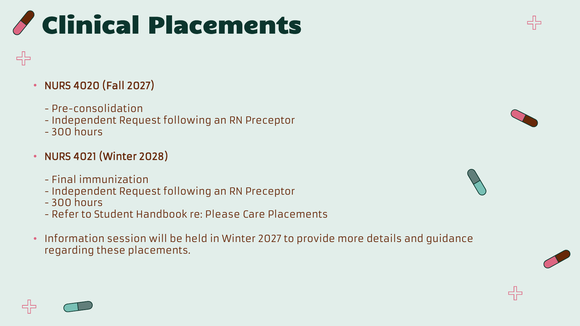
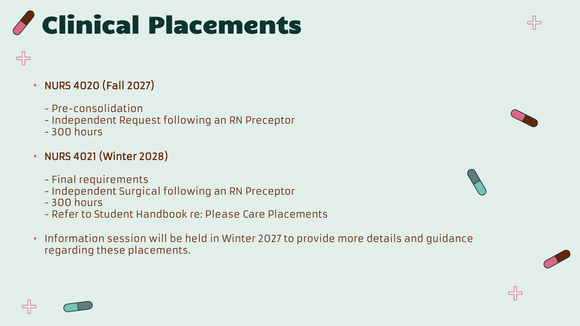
immunization: immunization -> requirements (114, 180)
Request: Request -> Surgical (140, 192)
